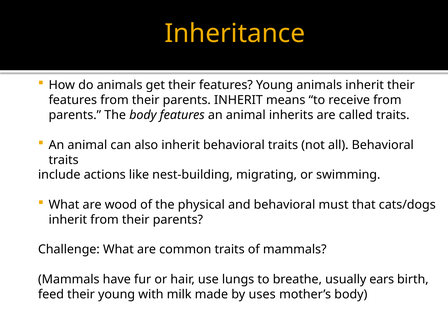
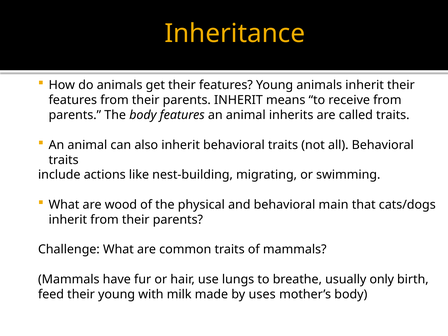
must: must -> main (334, 205)
ears: ears -> only (382, 279)
